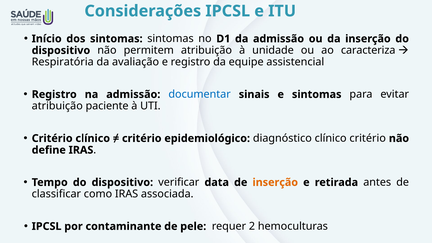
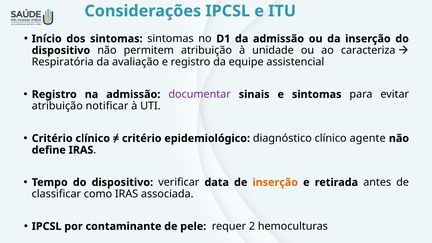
documentar colour: blue -> purple (200, 94)
paciente: paciente -> notificar (107, 106)
clínico critério: critério -> agente (368, 138)
